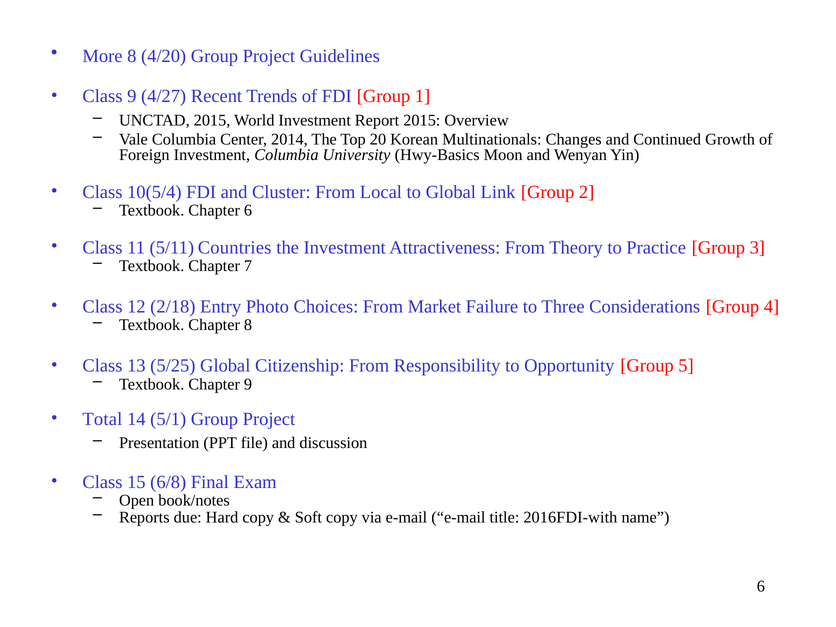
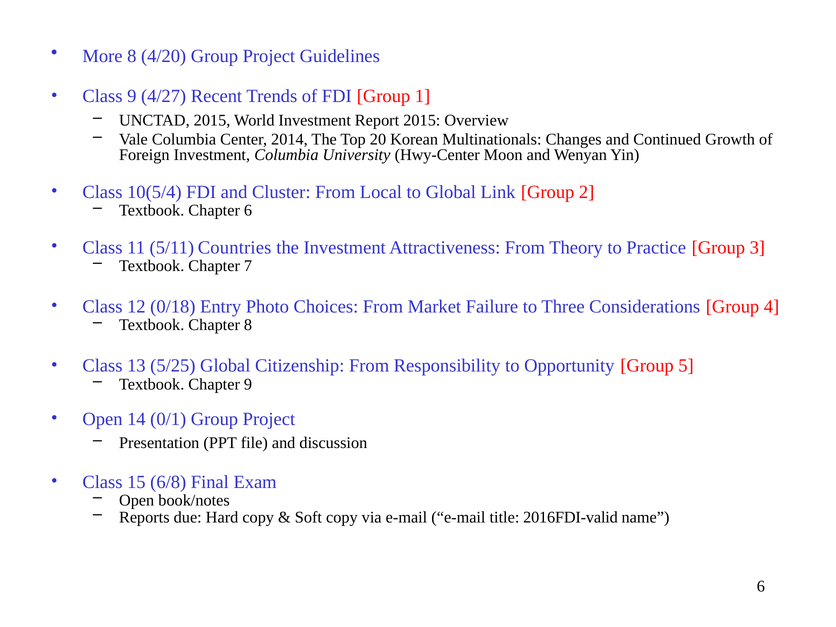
Hwy-Basics: Hwy-Basics -> Hwy-Center (437, 155)
2/18: 2/18 -> 0/18 (173, 306)
Total: Total -> Open (103, 419)
5/1: 5/1 -> 0/1 (168, 419)
2016FDI-with: 2016FDI-with -> 2016FDI-valid (570, 517)
